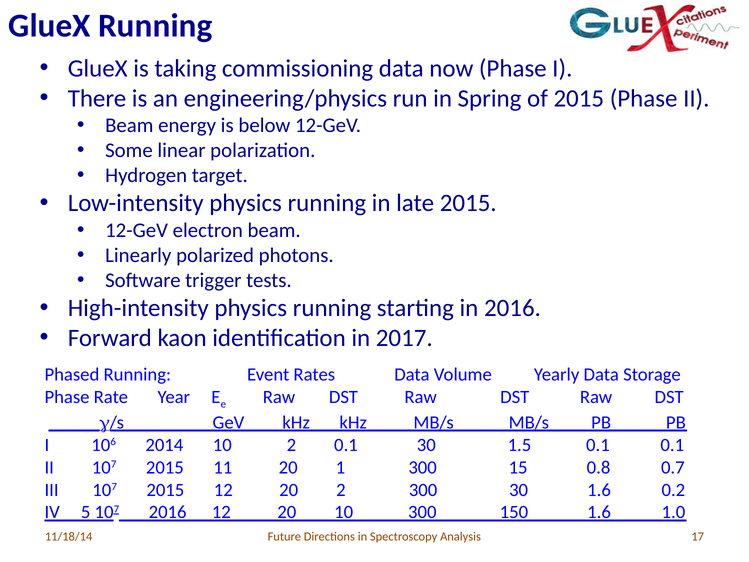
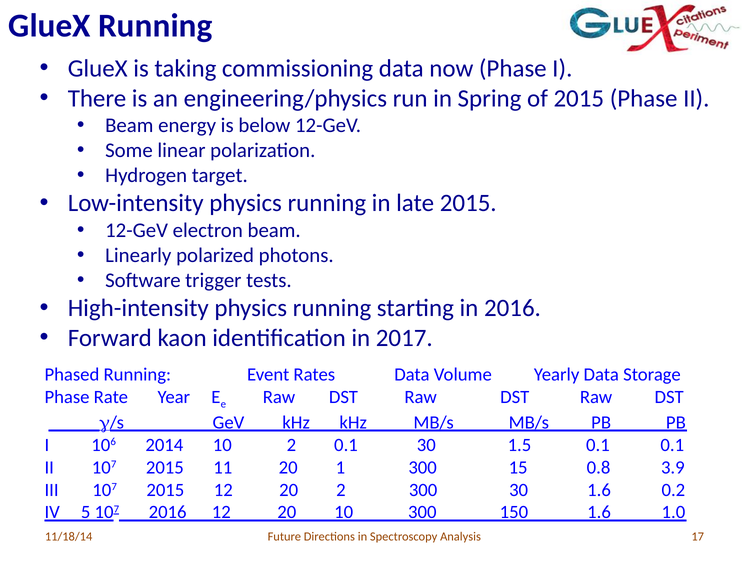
0.7: 0.7 -> 3.9 (673, 467)
